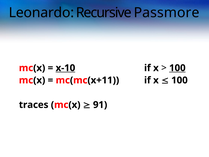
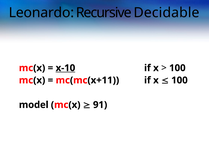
Passmore: Passmore -> Decidable (167, 13)
100 underline: present -> none (177, 68)
traces: traces -> model (34, 105)
